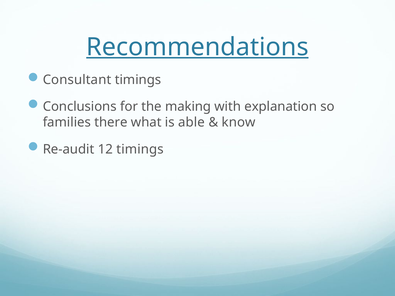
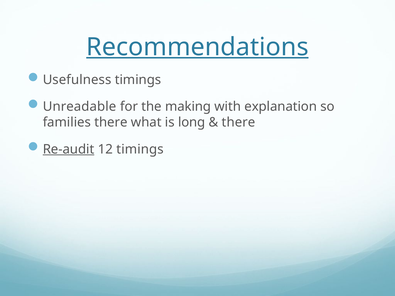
Consultant: Consultant -> Usefulness (77, 80)
Conclusions: Conclusions -> Unreadable (80, 107)
able: able -> long (192, 123)
know: know -> there (239, 123)
Re-audit underline: none -> present (69, 149)
